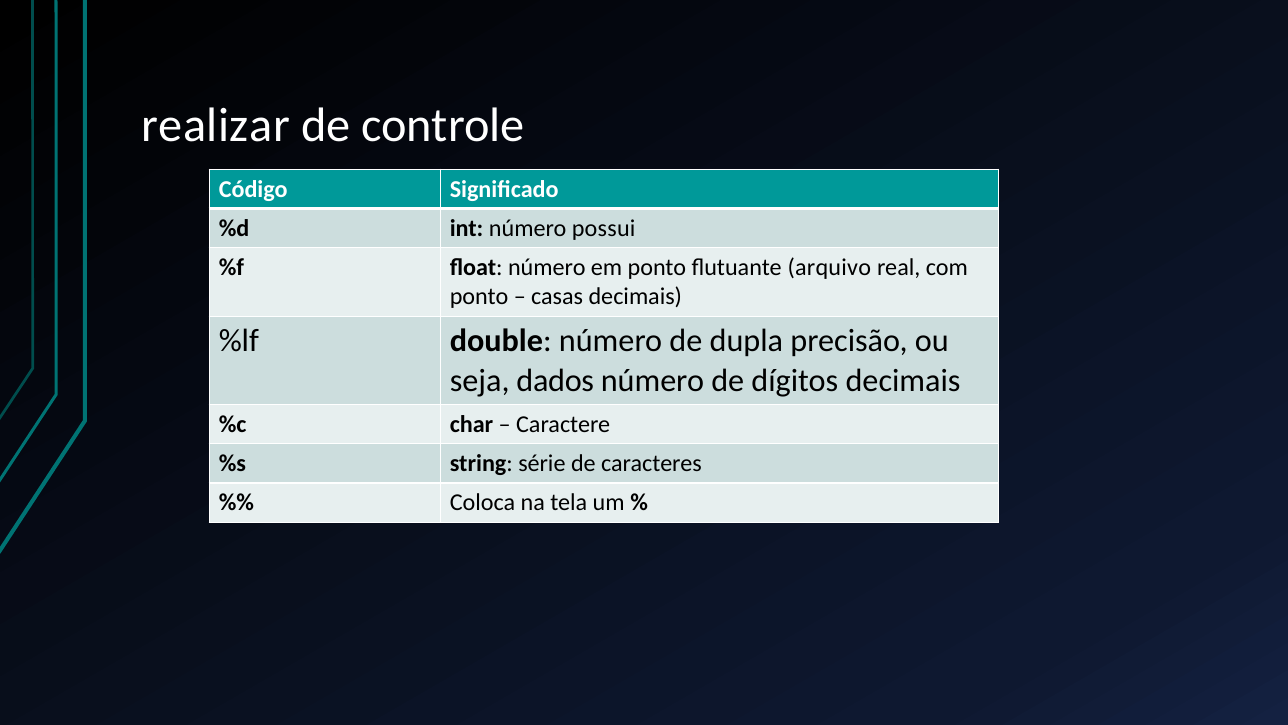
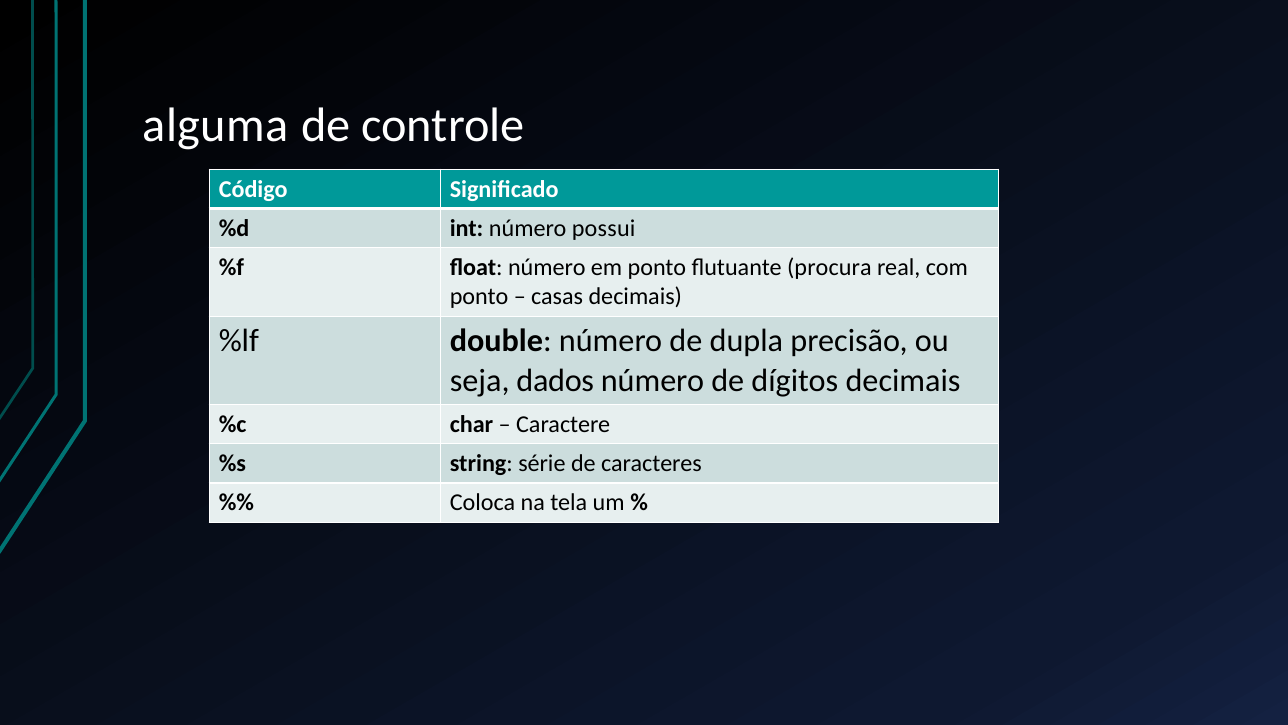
realizar: realizar -> alguma (216, 125)
arquivo: arquivo -> procura (829, 267)
